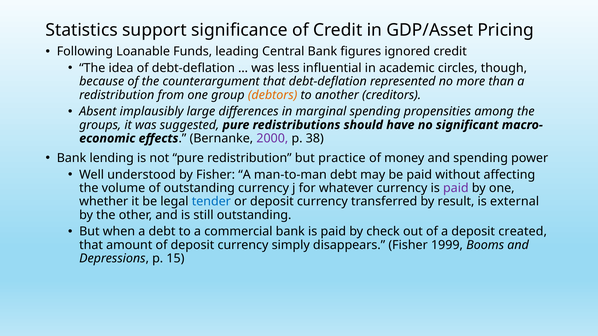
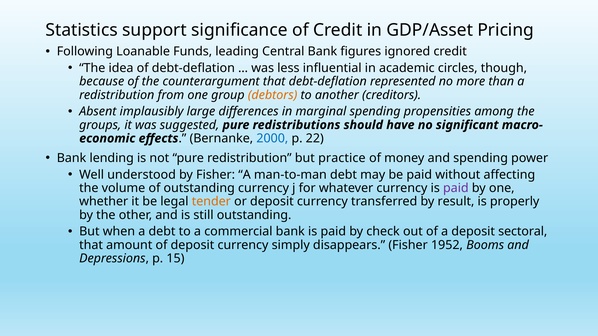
2000 colour: purple -> blue (272, 139)
38: 38 -> 22 (315, 139)
tender colour: blue -> orange (211, 202)
external: external -> properly (515, 202)
created: created -> sectoral (523, 232)
1999: 1999 -> 1952 (447, 245)
